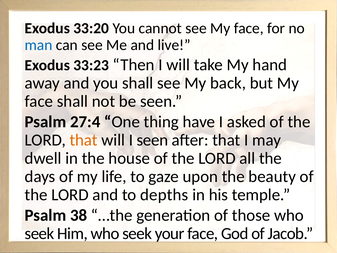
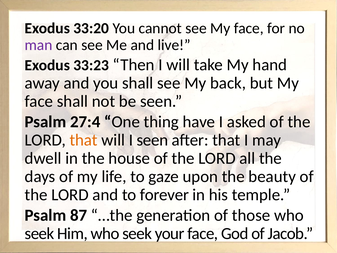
man colour: blue -> purple (39, 45)
depths: depths -> forever (164, 195)
38: 38 -> 87 (79, 215)
